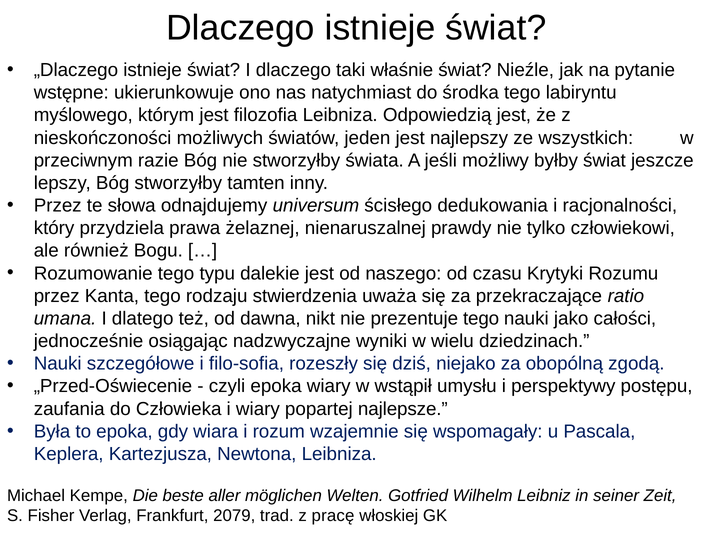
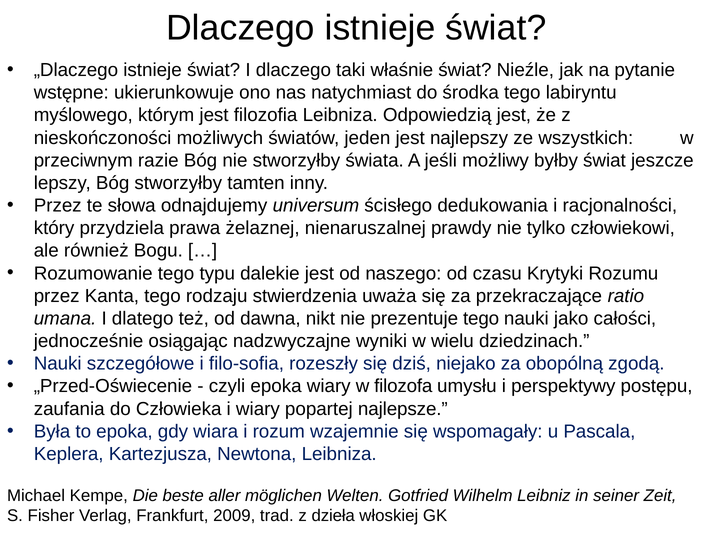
wstąpił: wstąpił -> filozofa (403, 386)
2079: 2079 -> 2009 (234, 515)
pracę: pracę -> dzieła (333, 515)
